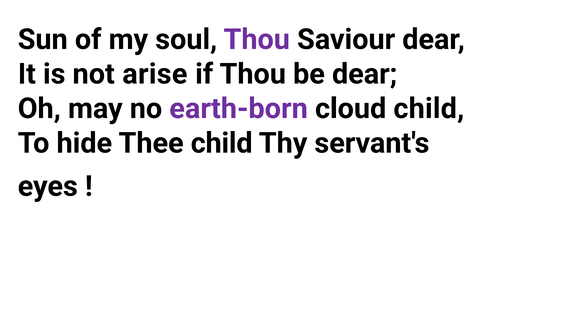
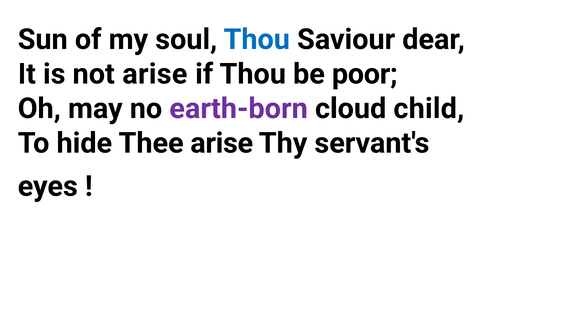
Thou colour: purple -> blue (257, 39)
be dear: dear -> poor (365, 74)
Thee child: child -> arise (222, 143)
